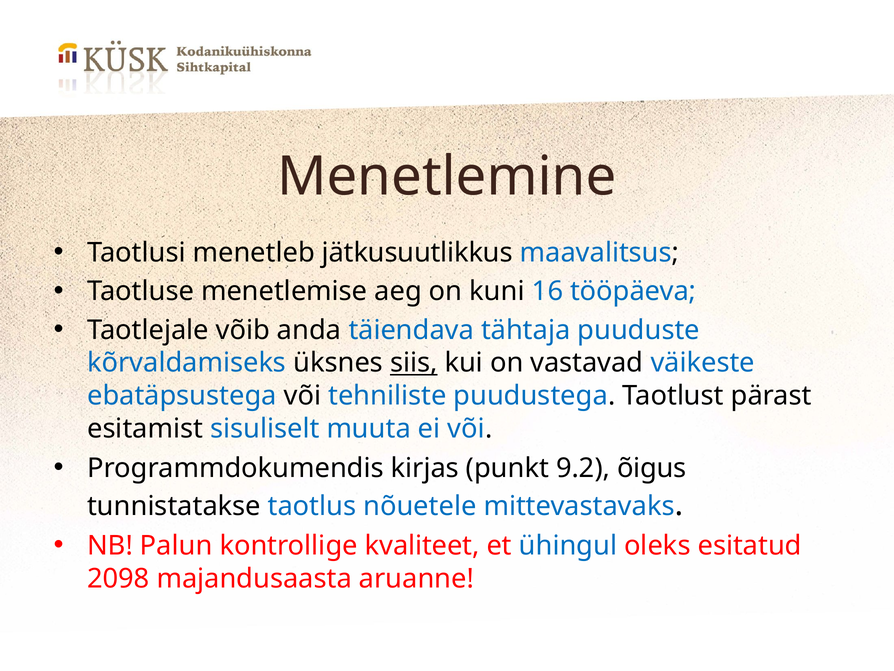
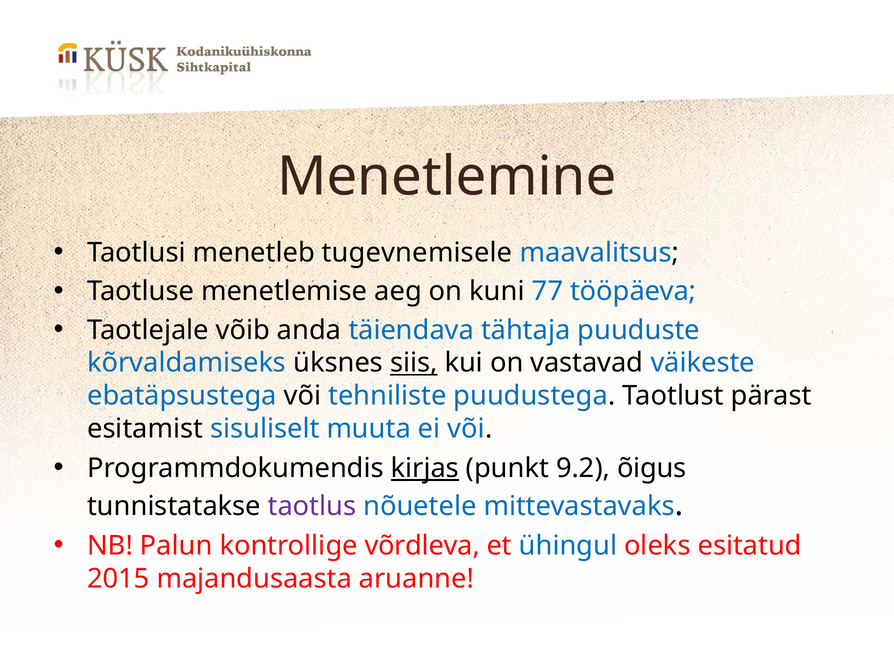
jätkusuutlikkus: jätkusuutlikkus -> tugevnemisele (417, 252)
16: 16 -> 77 (548, 291)
kirjas underline: none -> present (425, 468)
taotlus colour: blue -> purple (312, 506)
kvaliteet: kvaliteet -> võrdleva (422, 545)
2098: 2098 -> 2015 (118, 578)
